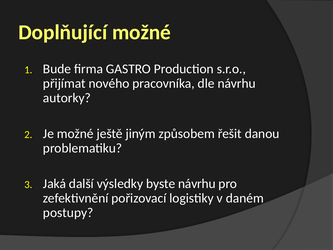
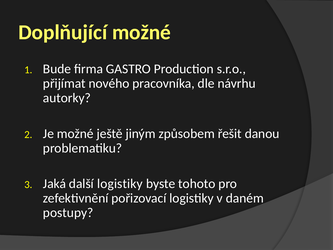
další výsledky: výsledky -> logistiky (120, 183)
byste návrhu: návrhu -> tohoto (197, 183)
